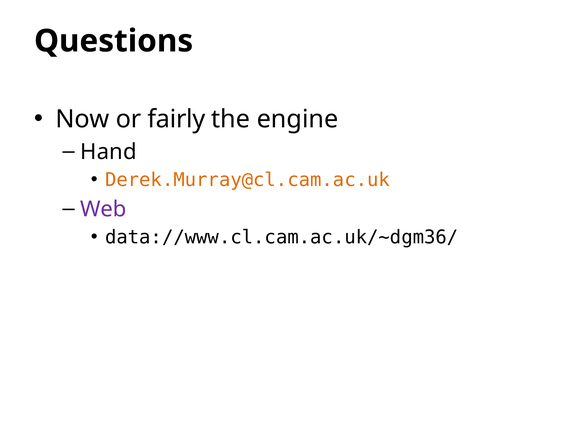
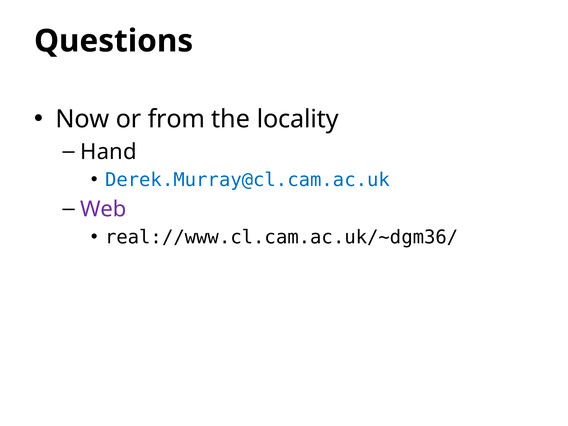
fairly: fairly -> from (176, 119)
engine: engine -> locality (298, 119)
Derek.Murray@cl.cam.ac.uk colour: orange -> blue (248, 180)
data://www.cl.cam.ac.uk/~dgm36/: data://www.cl.cam.ac.uk/~dgm36/ -> real://www.cl.cam.ac.uk/~dgm36/ (282, 237)
